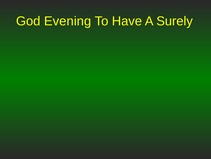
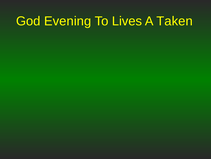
Have: Have -> Lives (127, 21)
Surely: Surely -> Taken (175, 21)
